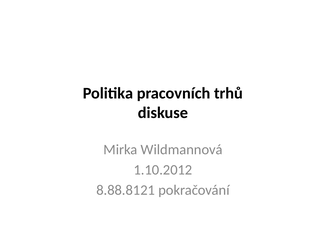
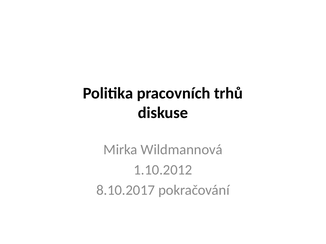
8.88.8121: 8.88.8121 -> 8.10.2017 (126, 190)
